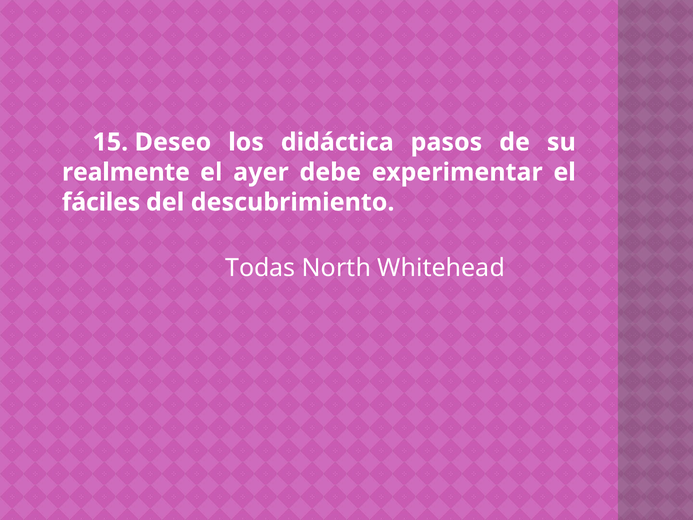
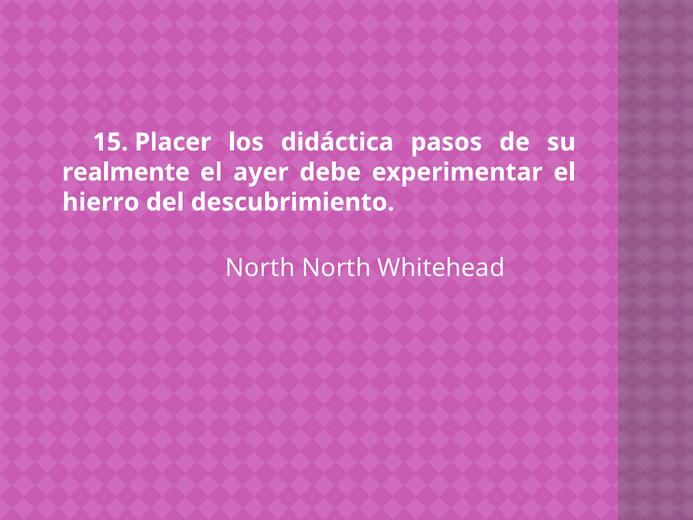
Deseo: Deseo -> Placer (173, 142)
fáciles: fáciles -> hierro (101, 202)
Todas: Todas -> North (260, 268)
